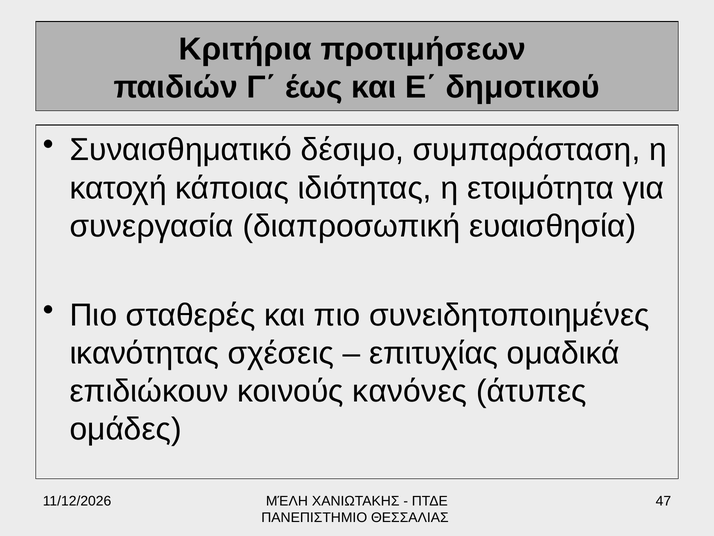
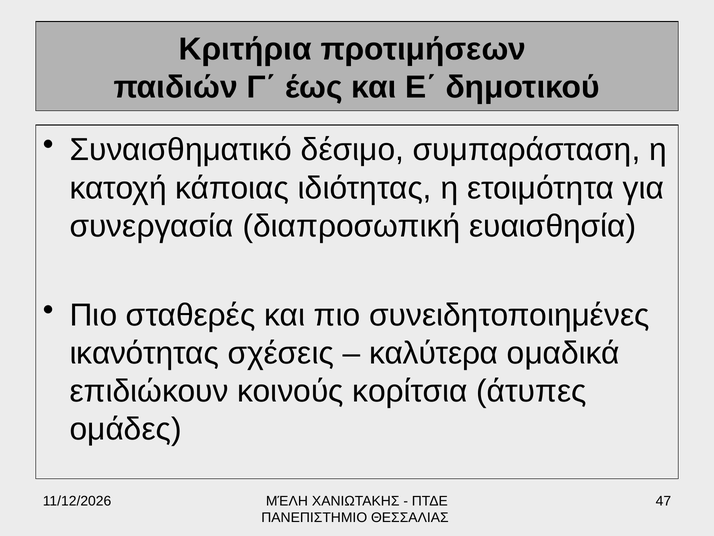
επιτυχίας: επιτυχίας -> καλύτερα (434, 353)
κανόνες: κανόνες -> κορίτσια (410, 391)
